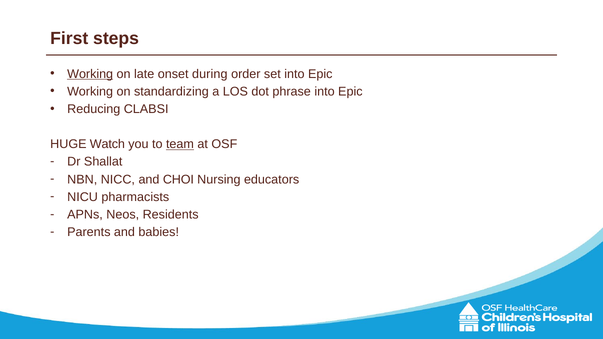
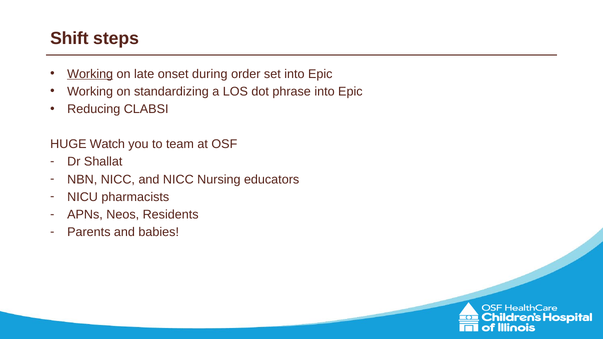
First: First -> Shift (69, 38)
team underline: present -> none (180, 144)
and CHOI: CHOI -> NICC (178, 180)
